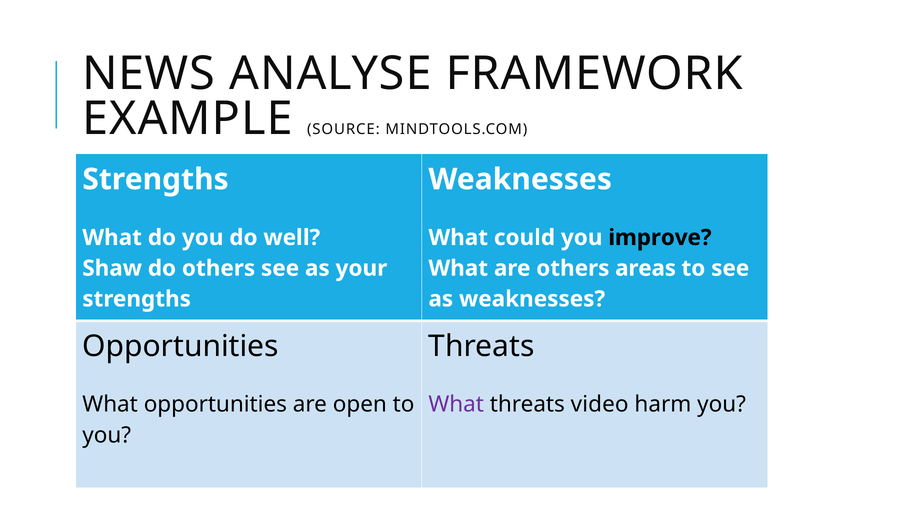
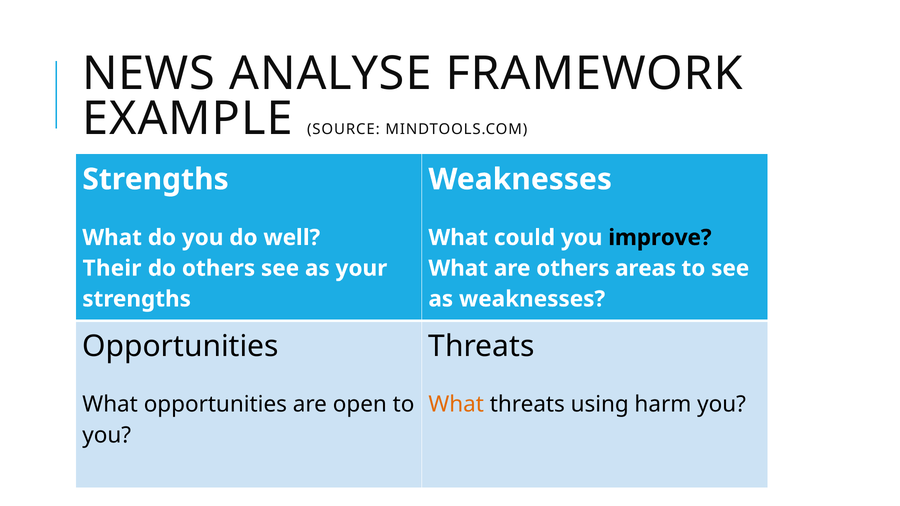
Shaw: Shaw -> Their (112, 268)
What colour: purple -> orange (456, 405)
video: video -> using (600, 405)
